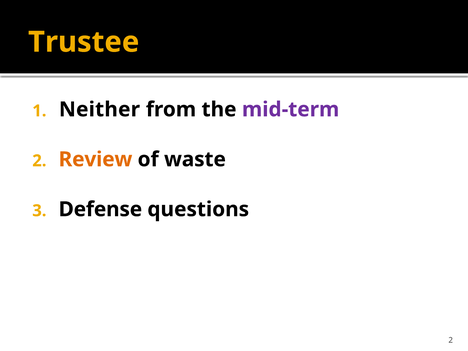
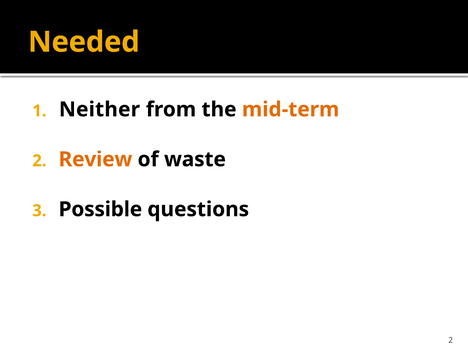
Trustee: Trustee -> Needed (84, 42)
mid-term colour: purple -> orange (291, 109)
Defense: Defense -> Possible (100, 209)
